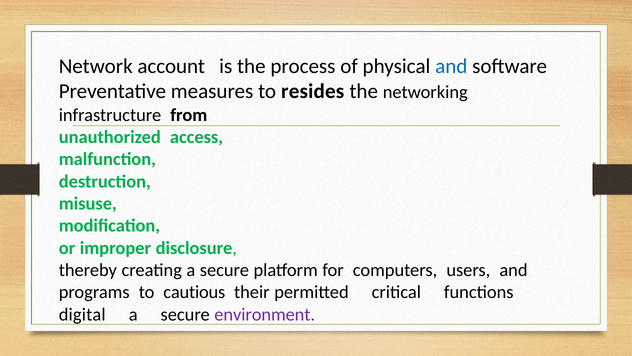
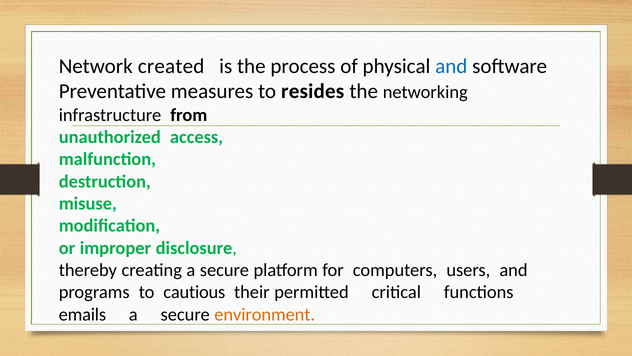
account: account -> created (171, 66)
digital: digital -> emails (82, 314)
environment colour: purple -> orange (265, 314)
